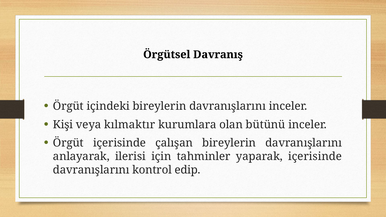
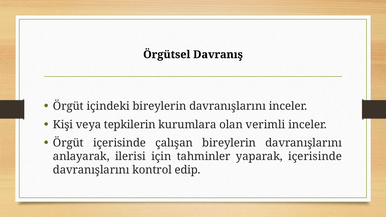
kılmaktır: kılmaktır -> tepkilerin (130, 125)
bütünü: bütünü -> verimli (266, 125)
